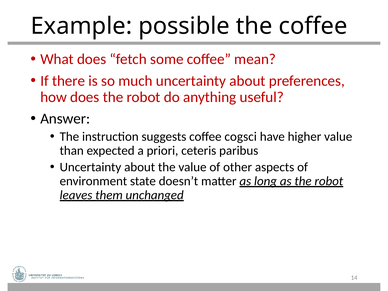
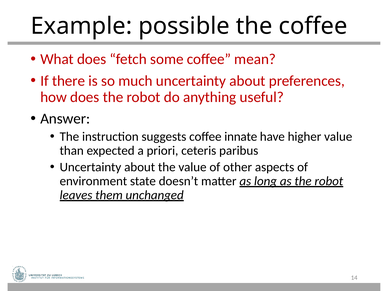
cogsci: cogsci -> innate (241, 137)
